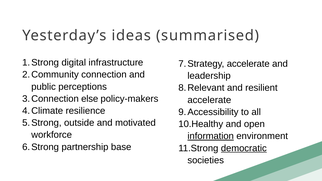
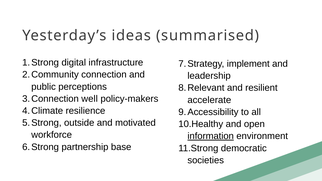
accelerate: accelerate -> implement (248, 64)
else: else -> well (90, 99)
democratic underline: present -> none (244, 148)
